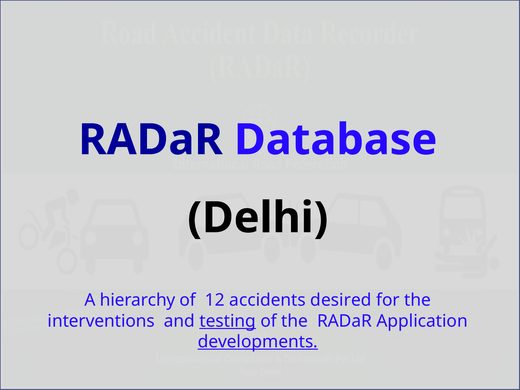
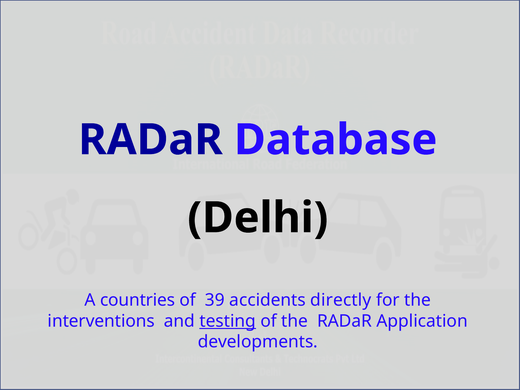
hierarchy: hierarchy -> countries (138, 300)
12: 12 -> 39 (215, 300)
desired: desired -> directly (341, 300)
developments underline: present -> none (258, 342)
